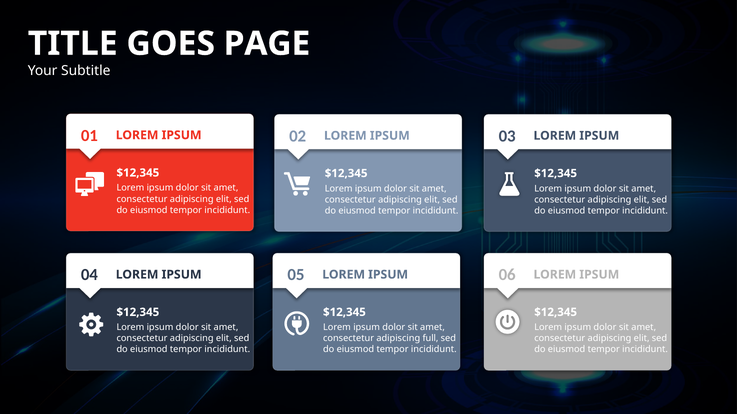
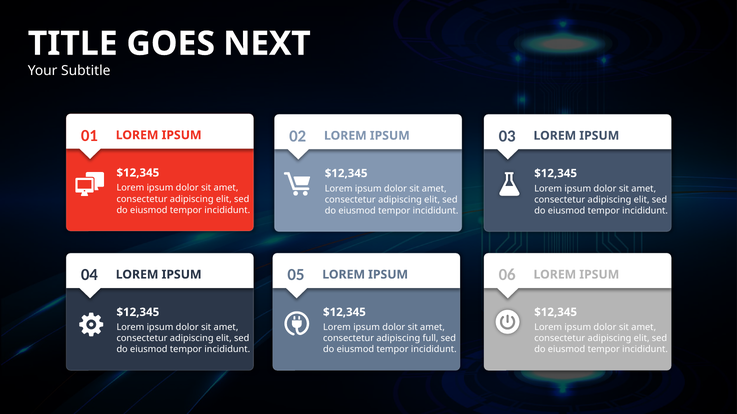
PAGE: PAGE -> NEXT (267, 44)
